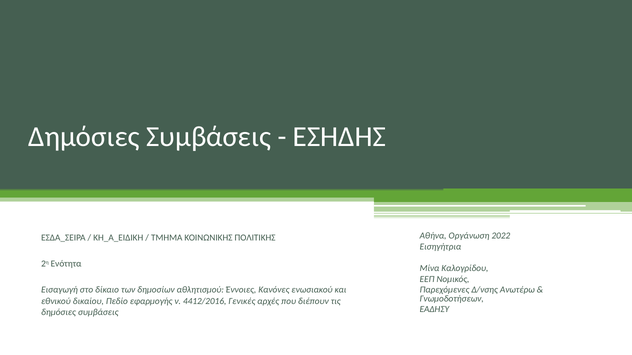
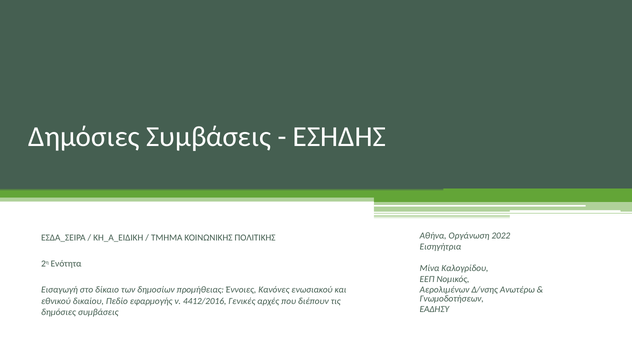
Παρεχόμενες: Παρεχόμενες -> Αερολιμένων (444, 290)
αθλητισμού: αθλητισμού -> προμήθειας (200, 290)
